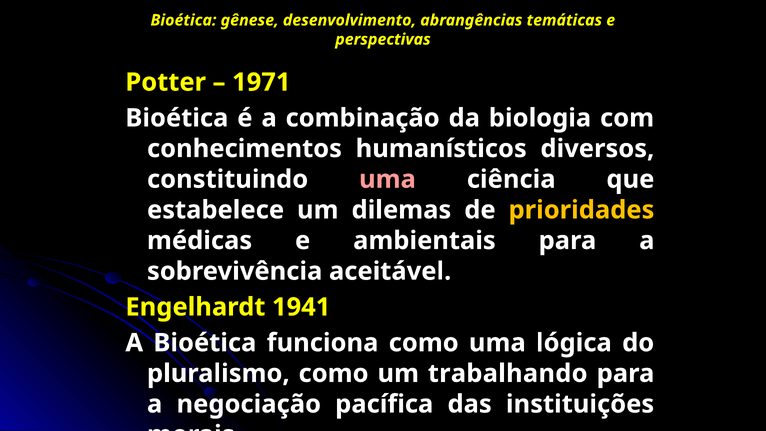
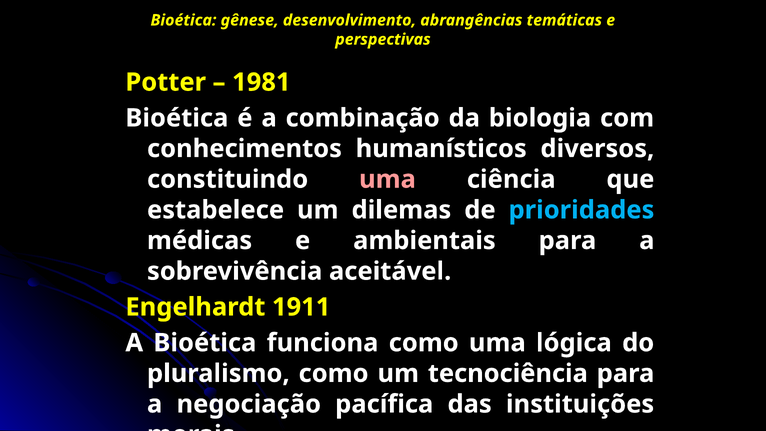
1971: 1971 -> 1981 (261, 82)
prioridades colour: yellow -> light blue (581, 210)
1941: 1941 -> 1911 (301, 307)
trabalhando: trabalhando -> tecnociência (508, 373)
